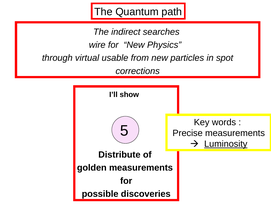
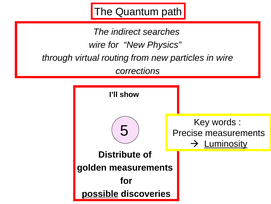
usable: usable -> routing (115, 58)
in spot: spot -> wire (225, 58)
possible underline: none -> present (100, 193)
